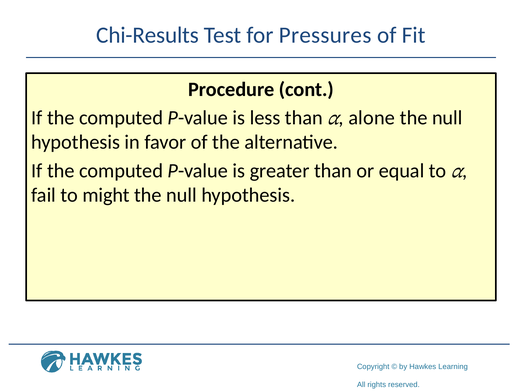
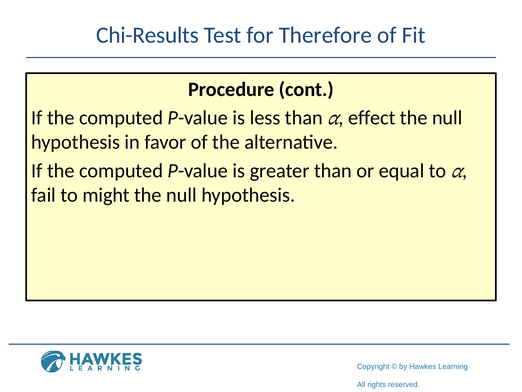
Pressures: Pressures -> Therefore (325, 35)
alone: alone -> effect (372, 118)
